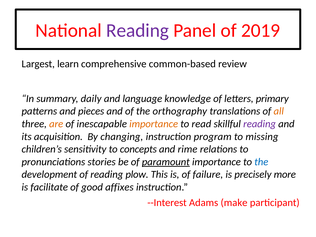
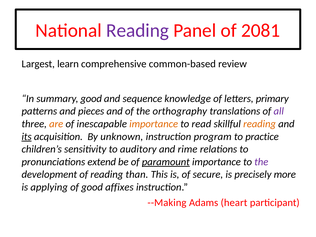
2019: 2019 -> 2081 (261, 31)
summary daily: daily -> good (91, 99)
language: language -> sequence (142, 99)
all colour: orange -> purple (279, 111)
reading colour: purple -> orange (260, 124)
its underline: none -> present (27, 137)
changing: changing -> unknown (122, 137)
missing: missing -> practice (262, 137)
concepts: concepts -> auditory (138, 149)
stories: stories -> extend (102, 162)
the colour: blue -> purple (261, 162)
plow: plow -> than (137, 174)
failure: failure -> secure (208, 174)
facilitate: facilitate -> applying (49, 187)
--Interest: --Interest -> --Making (167, 203)
make: make -> heart (234, 203)
